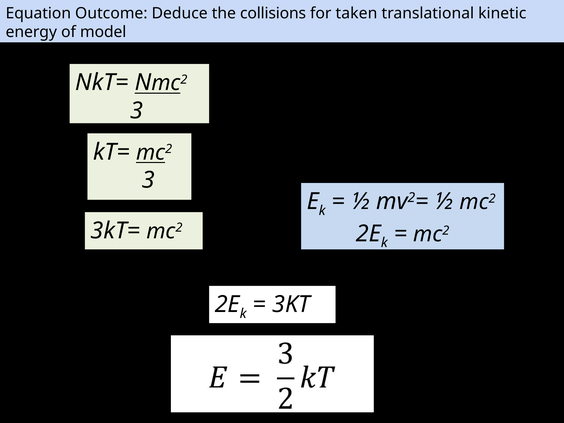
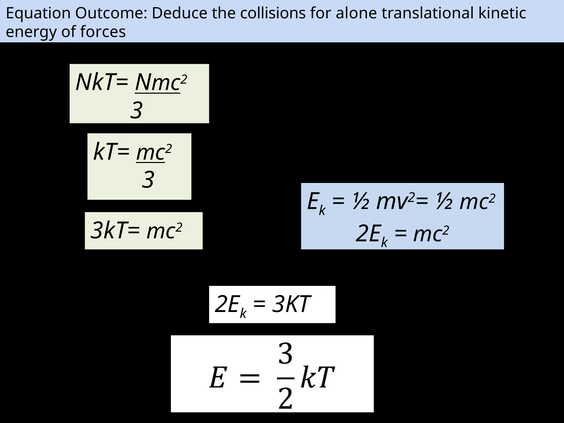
taken: taken -> alone (356, 13)
model: model -> forces (103, 32)
